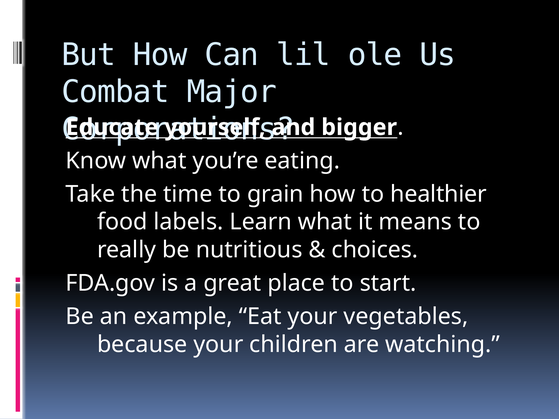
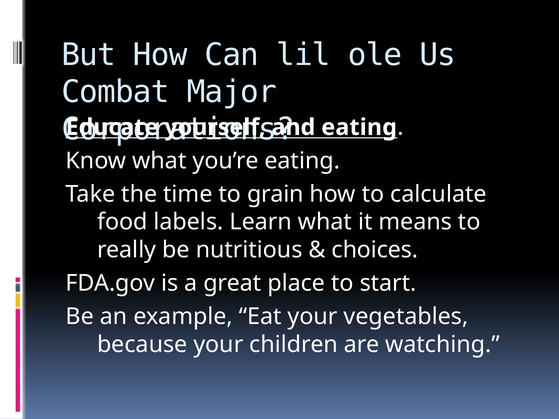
bigger: bigger -> eating (359, 127)
healthier: healthier -> calculate (438, 194)
